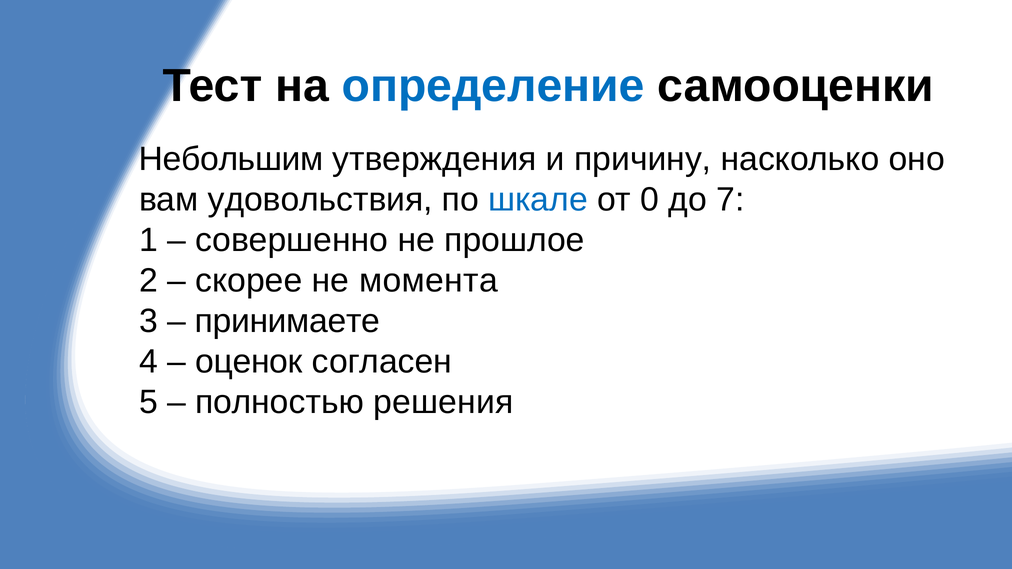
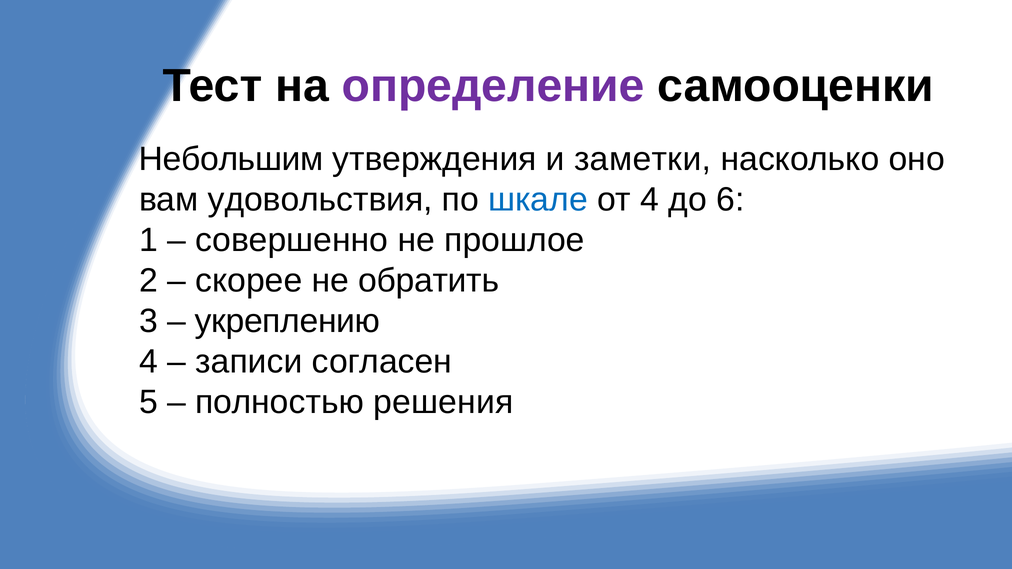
определение colour: blue -> purple (493, 86)
причину: причину -> заметки (643, 159)
от 0: 0 -> 4 (650, 200)
7: 7 -> 6 (730, 200)
момента: момента -> обратить (429, 281)
принимаете: принимаете -> укреплению (287, 321)
оценок: оценок -> записи (249, 362)
